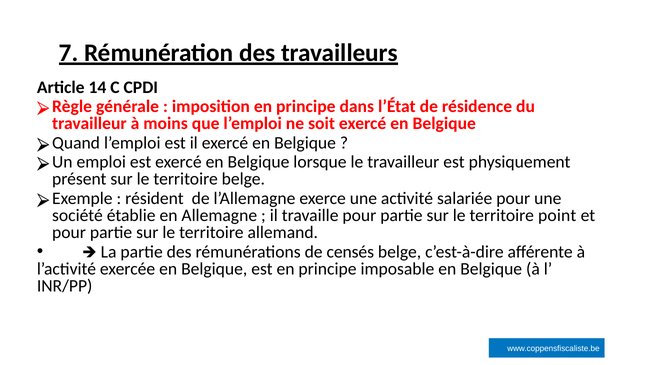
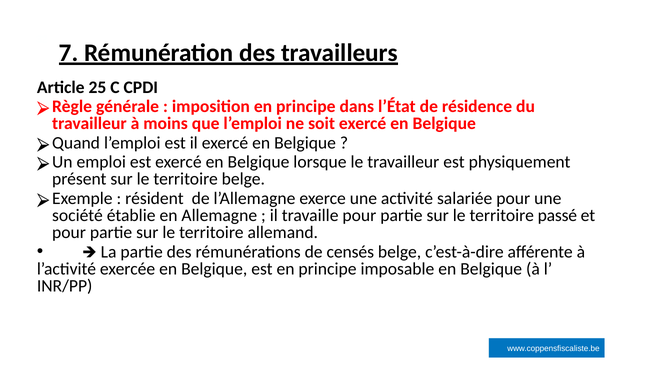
14: 14 -> 25 (97, 87)
point: point -> passé (557, 216)
